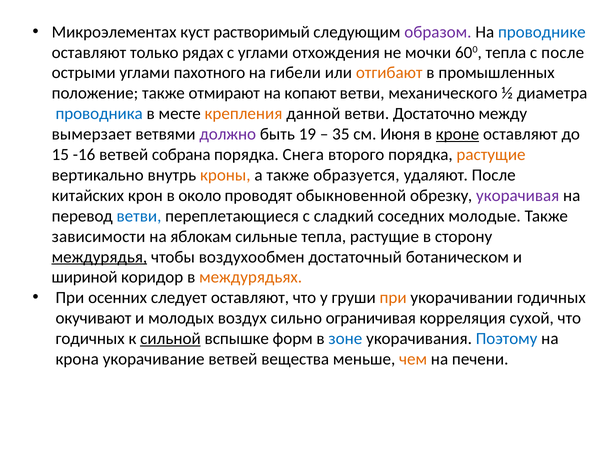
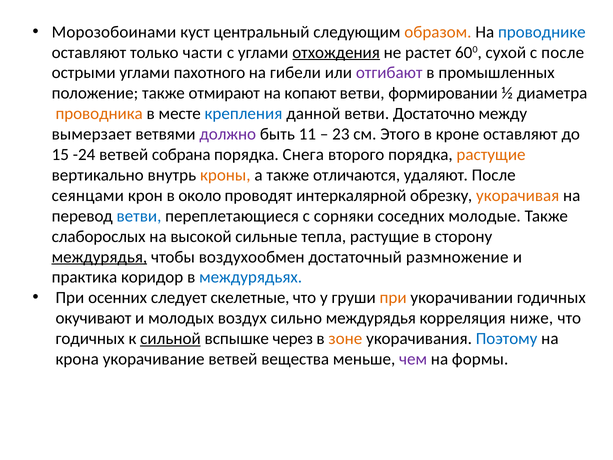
Микроэлементах: Микроэлементах -> Морозобоинами (114, 32)
растворимый: растворимый -> центральный (262, 32)
образом colour: purple -> orange (438, 32)
рядах: рядах -> части (203, 52)
отхождения underline: none -> present (336, 52)
мочки: мочки -> растет (428, 52)
600 тепла: тепла -> сухой (506, 52)
отгибают colour: orange -> purple (389, 73)
механического: механического -> формировании (443, 93)
проводника colour: blue -> orange (99, 114)
крепления colour: orange -> blue (243, 114)
19: 19 -> 11 (307, 134)
35: 35 -> 23 (341, 134)
Июня: Июня -> Этого (400, 134)
кроне underline: present -> none (458, 134)
-16: -16 -> -24 (84, 155)
образуется: образуется -> отличаются (357, 175)
китайских: китайских -> сеянцами (88, 195)
обыкновенной: обыкновенной -> интеркалярной (351, 195)
укорачивая colour: purple -> orange (518, 195)
сладкий: сладкий -> сорняки (344, 216)
зависимости: зависимости -> слаборослых (99, 236)
яблокам: яблокам -> высокой (201, 236)
ботаническом: ботаническом -> размножение (457, 257)
шириной: шириной -> практика (84, 277)
междурядьях colour: orange -> blue (251, 277)
следует оставляют: оставляют -> скелетные (250, 298)
сильно ограничивая: ограничивая -> междурядья (371, 318)
сухой: сухой -> ниже (532, 318)
форм: форм -> через (293, 339)
зоне colour: blue -> orange (345, 339)
чем colour: orange -> purple (413, 359)
печени: печени -> формы (480, 359)
